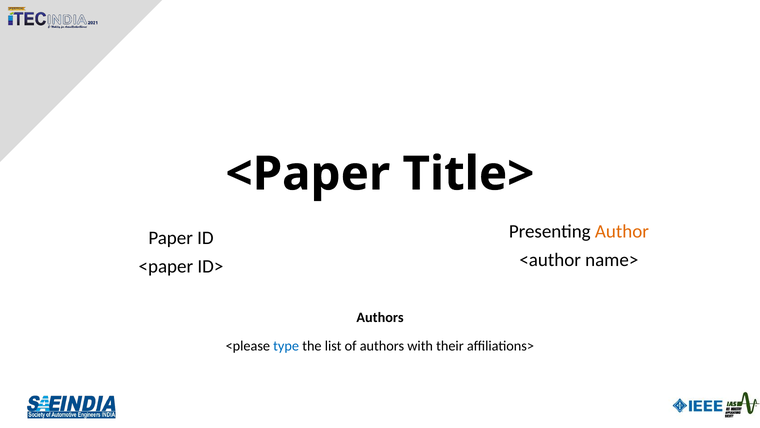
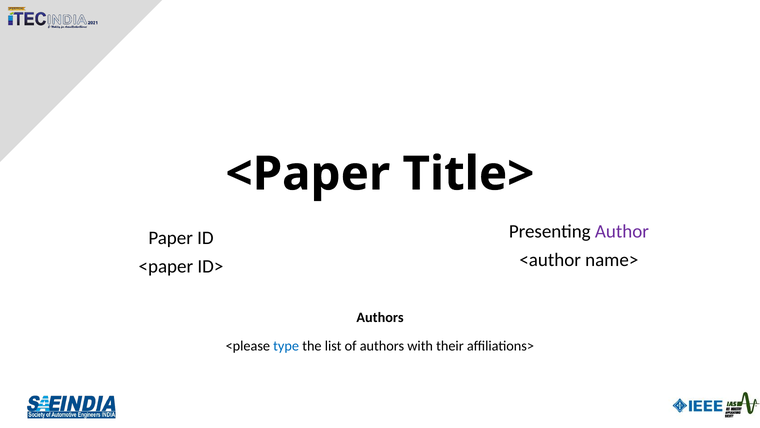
Author colour: orange -> purple (622, 231)
